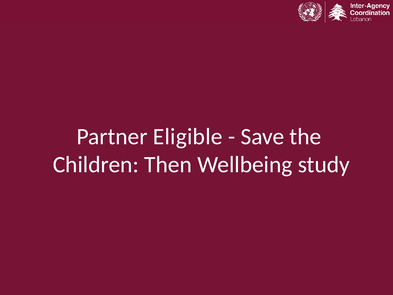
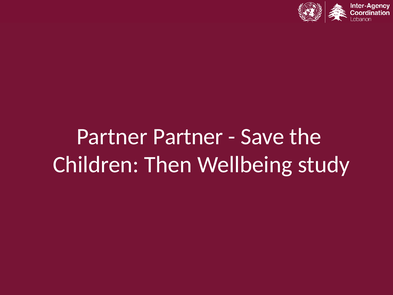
Partner Eligible: Eligible -> Partner (188, 136)
